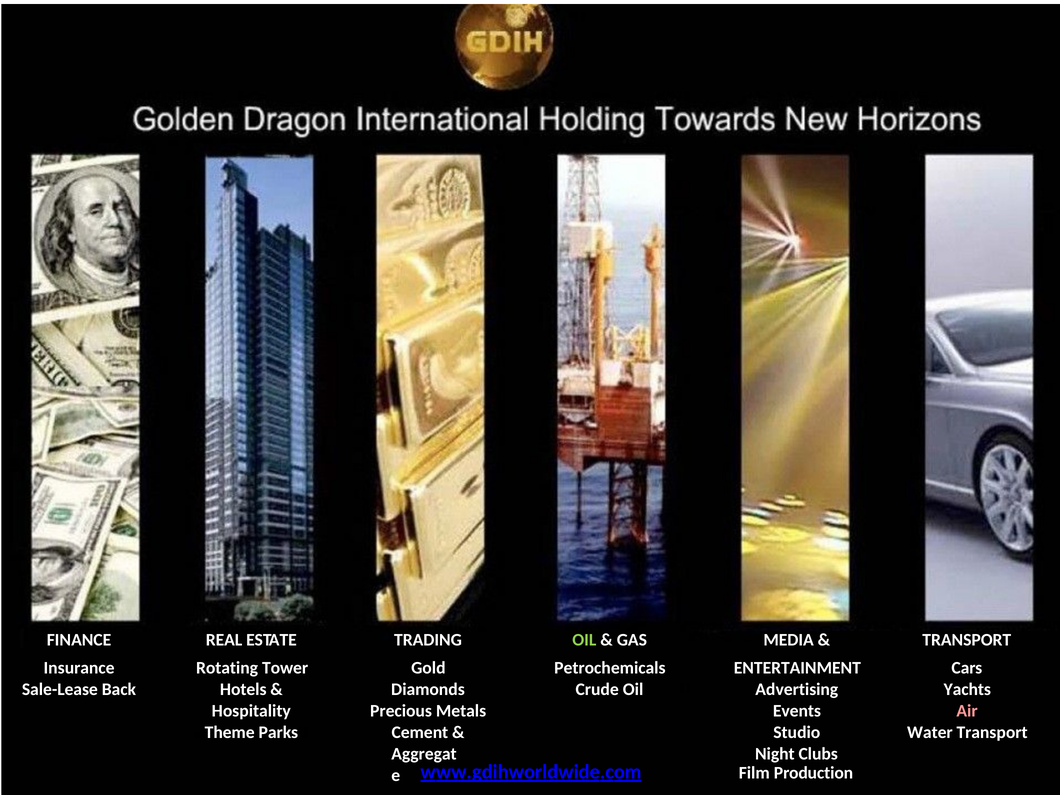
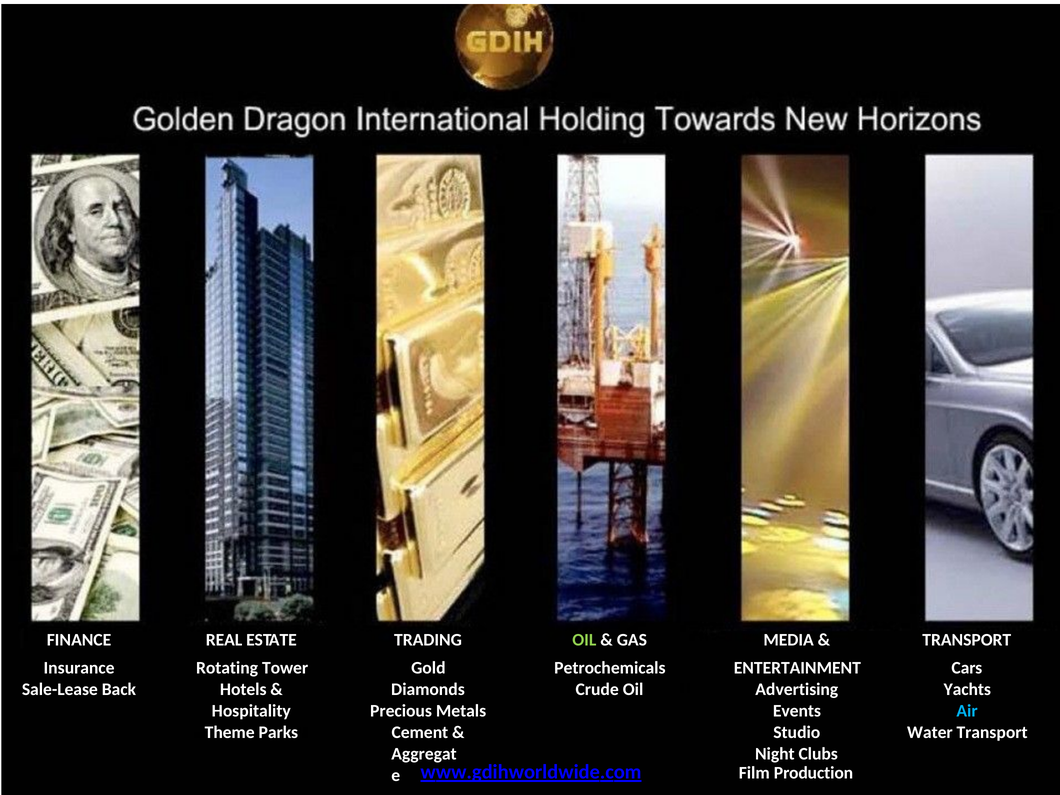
Air colour: pink -> light blue (967, 711)
